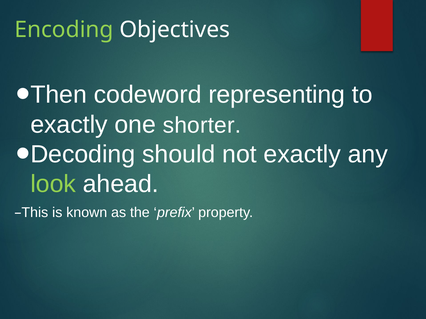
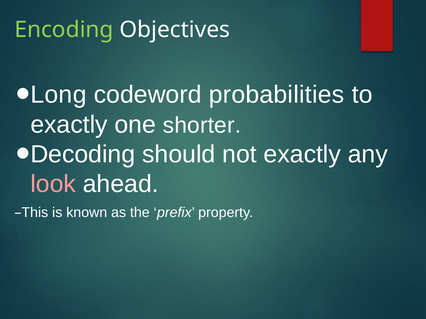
Then: Then -> Long (59, 95)
representing: representing -> probabilities (277, 95)
look colour: light green -> pink (53, 184)
